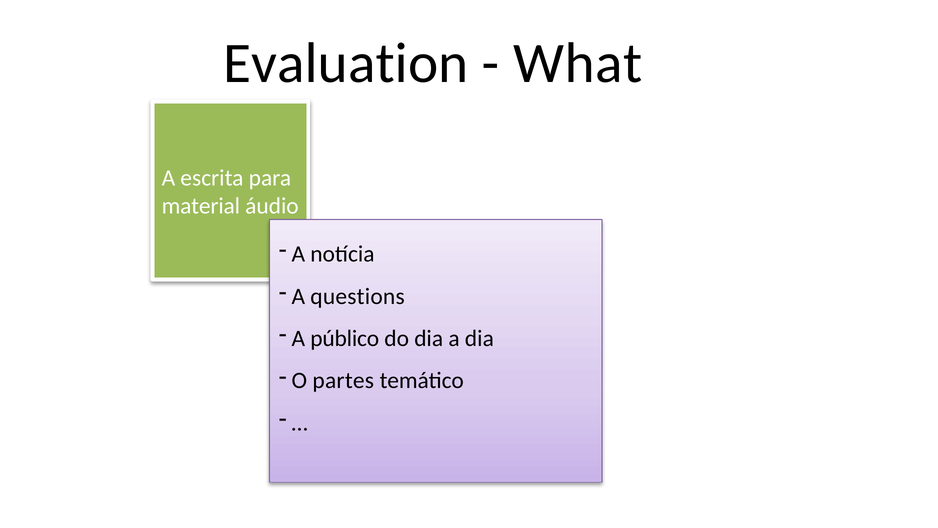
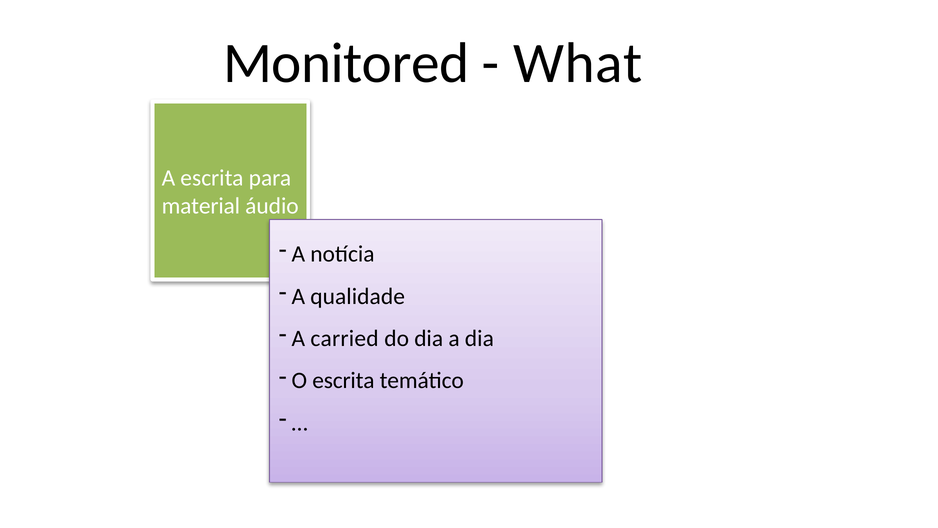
Evaluation: Evaluation -> Monitored (346, 63)
questions: questions -> qualidade (358, 296)
público: público -> carried (345, 338)
O partes: partes -> escrita (343, 380)
